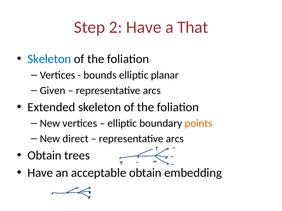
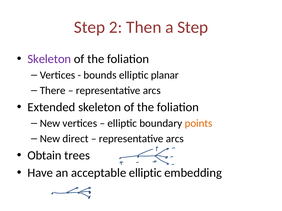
2 Have: Have -> Then (144, 27)
a That: That -> Step (193, 27)
Skeleton colour: blue -> purple (49, 59)
Given: Given -> There (53, 91)
acceptable obtain: obtain -> elliptic (145, 173)
